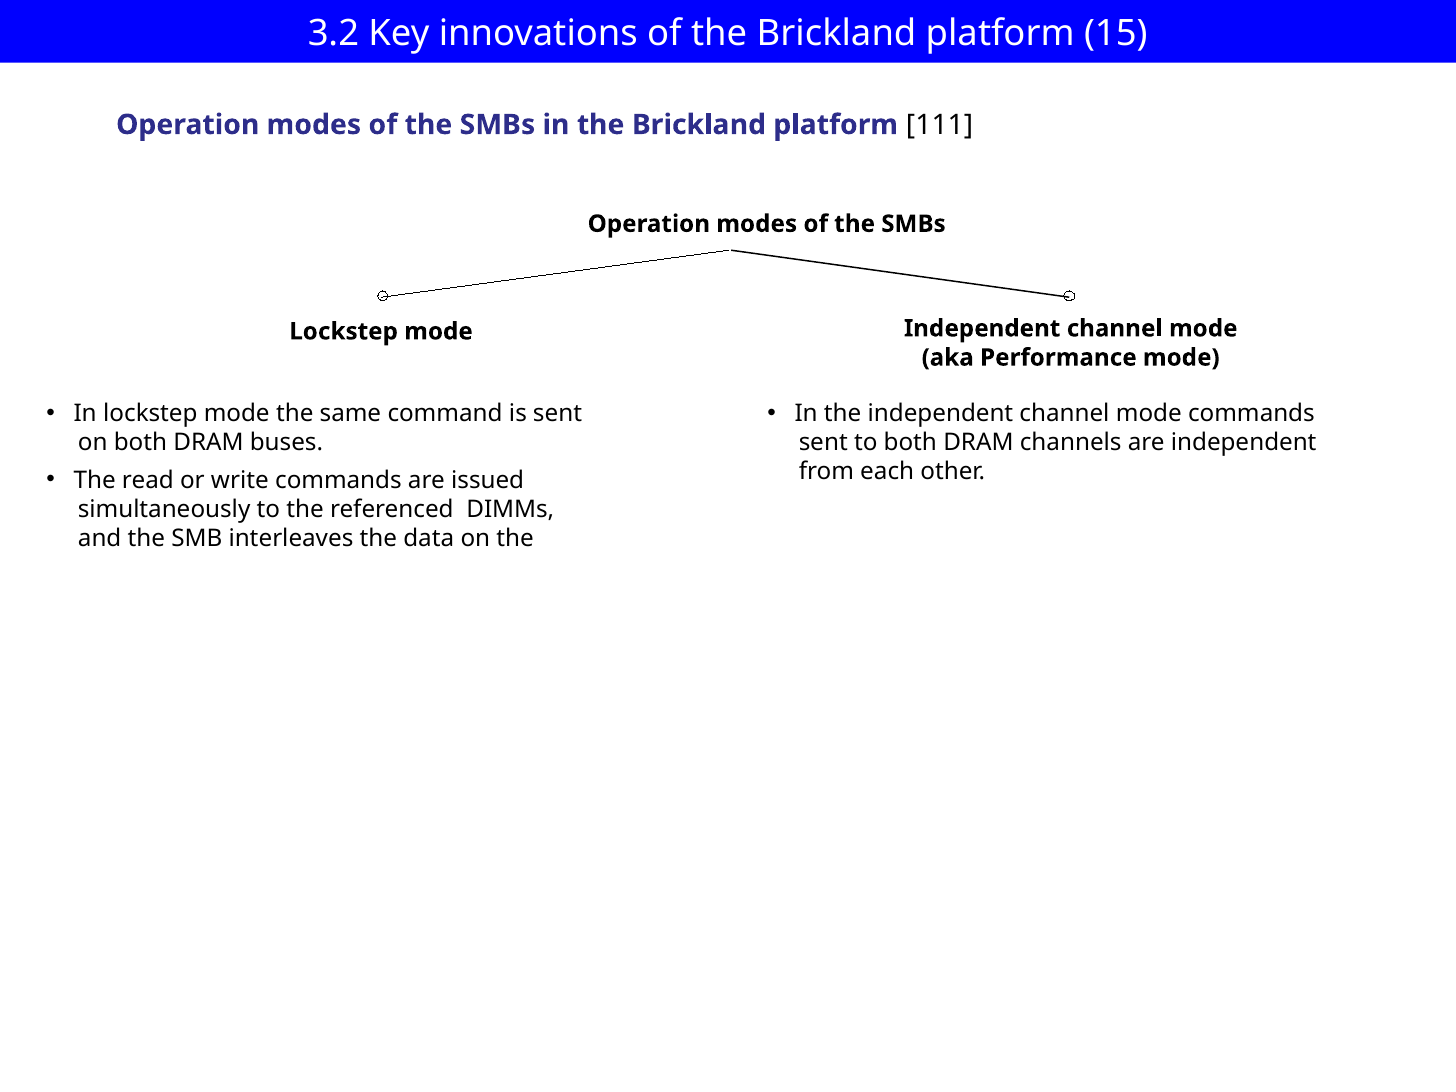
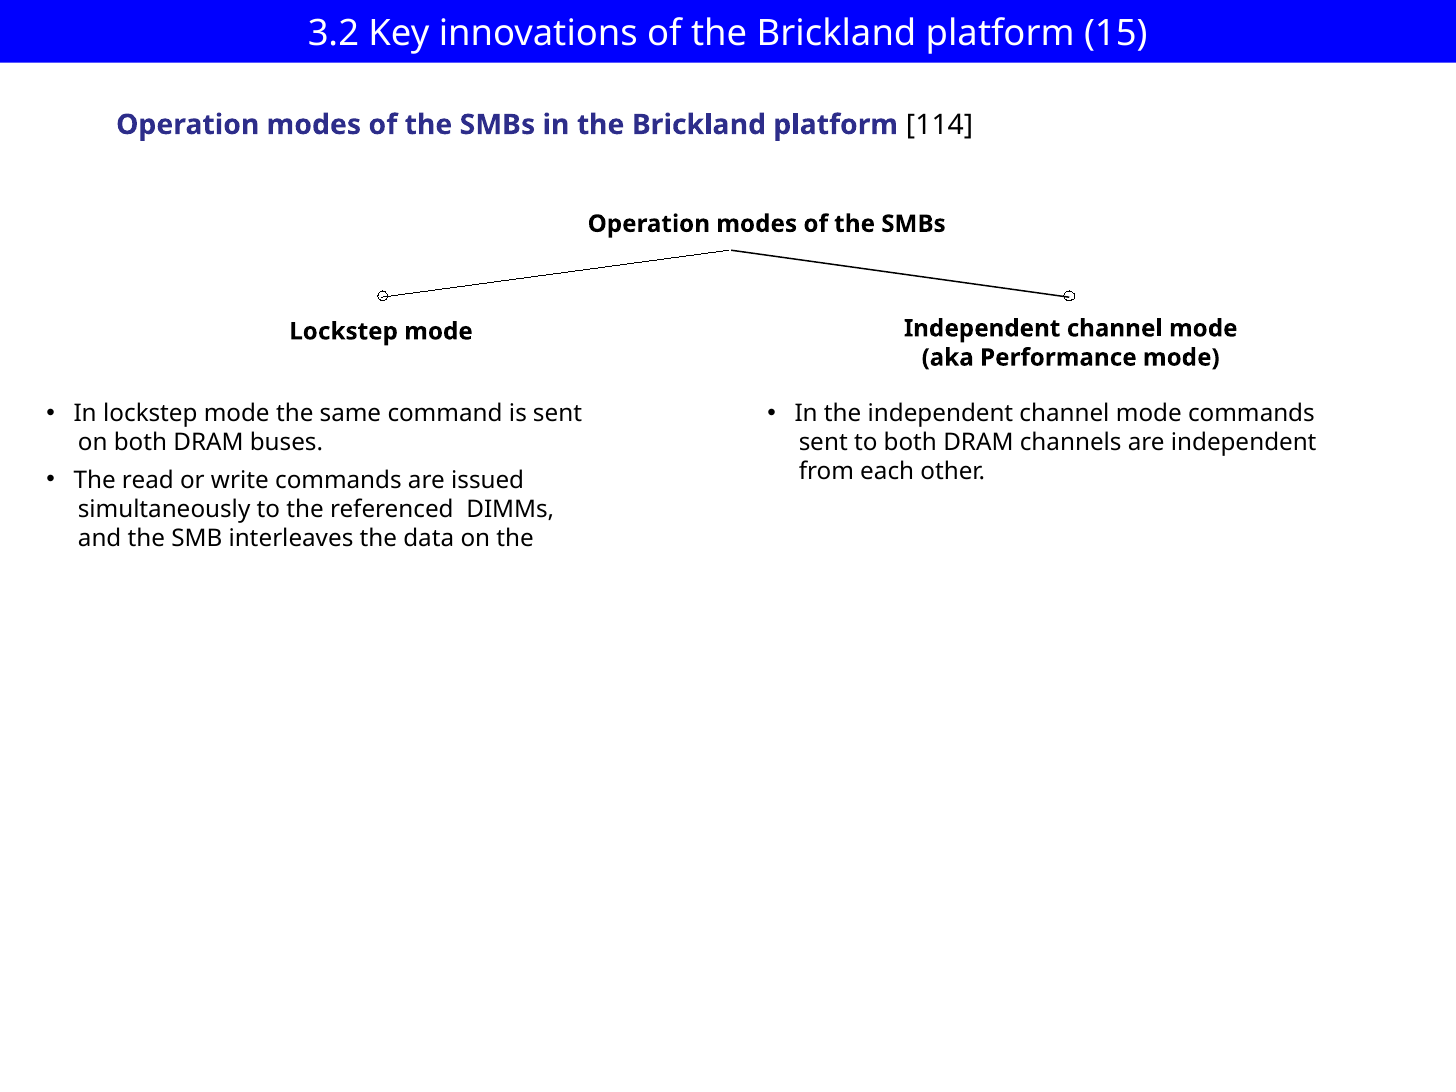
111: 111 -> 114 (940, 125)
